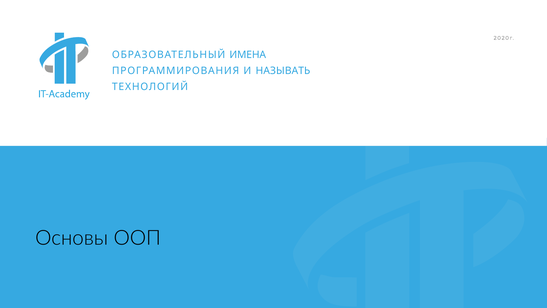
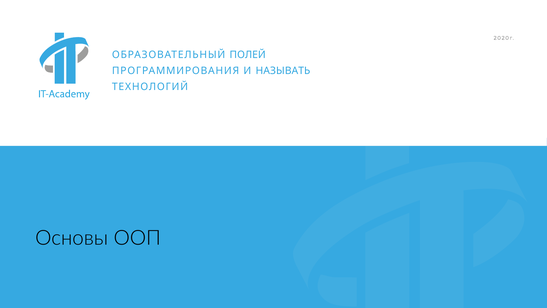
ИМЕНА: ИМЕНА -> ПОЛЕЙ (248, 55)
